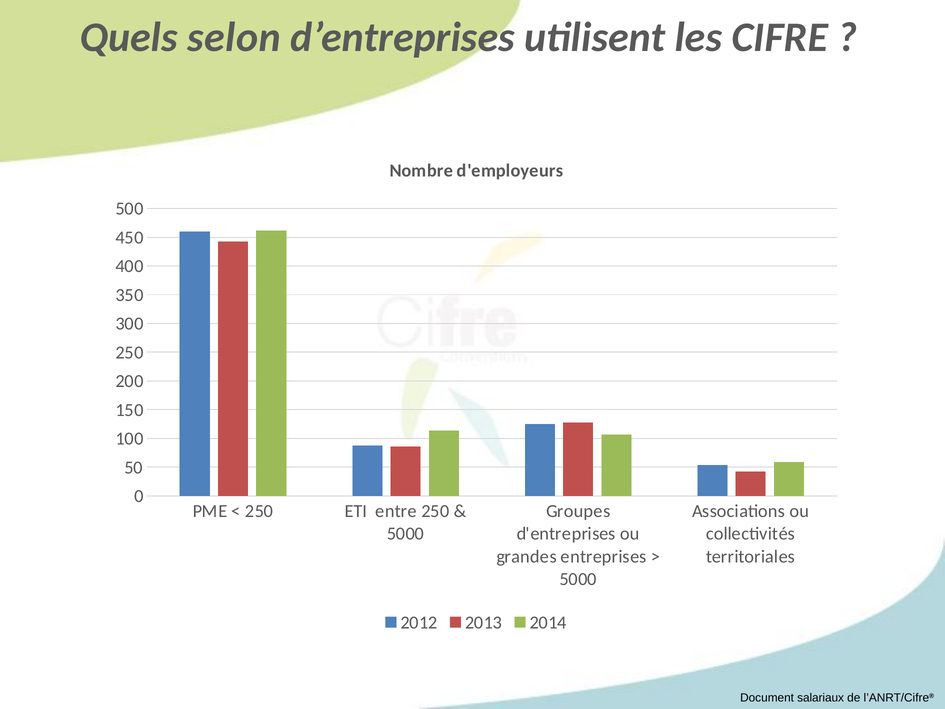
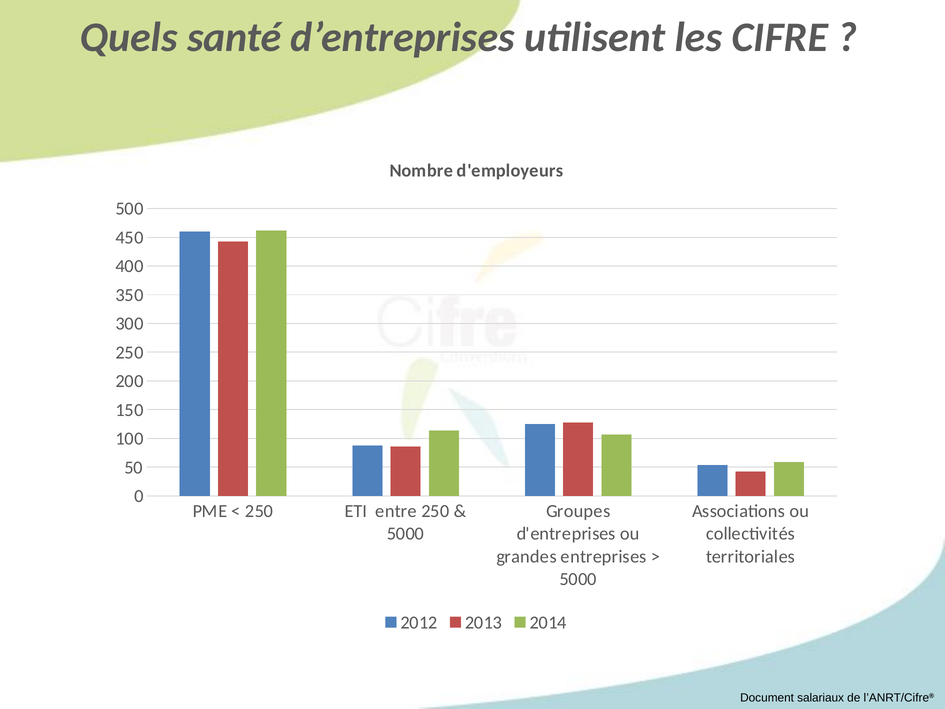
selon: selon -> santé (234, 37)
